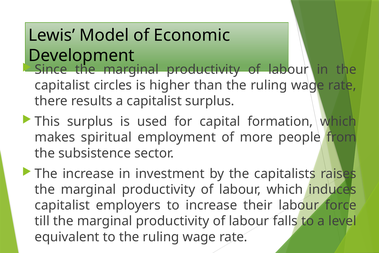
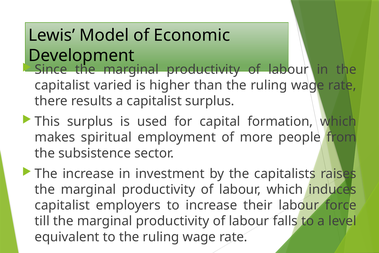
circles: circles -> varied (113, 85)
